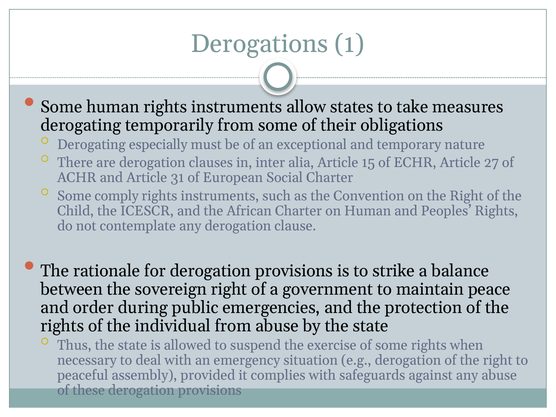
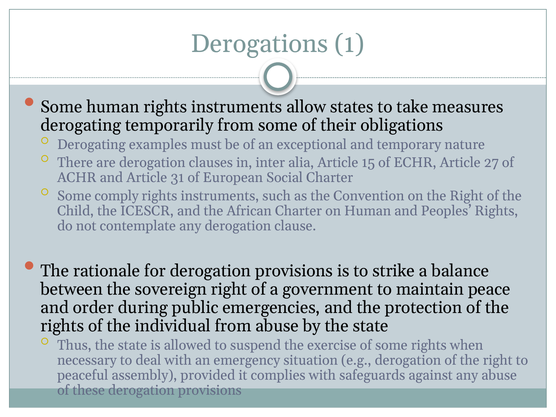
especially: especially -> examples (158, 145)
